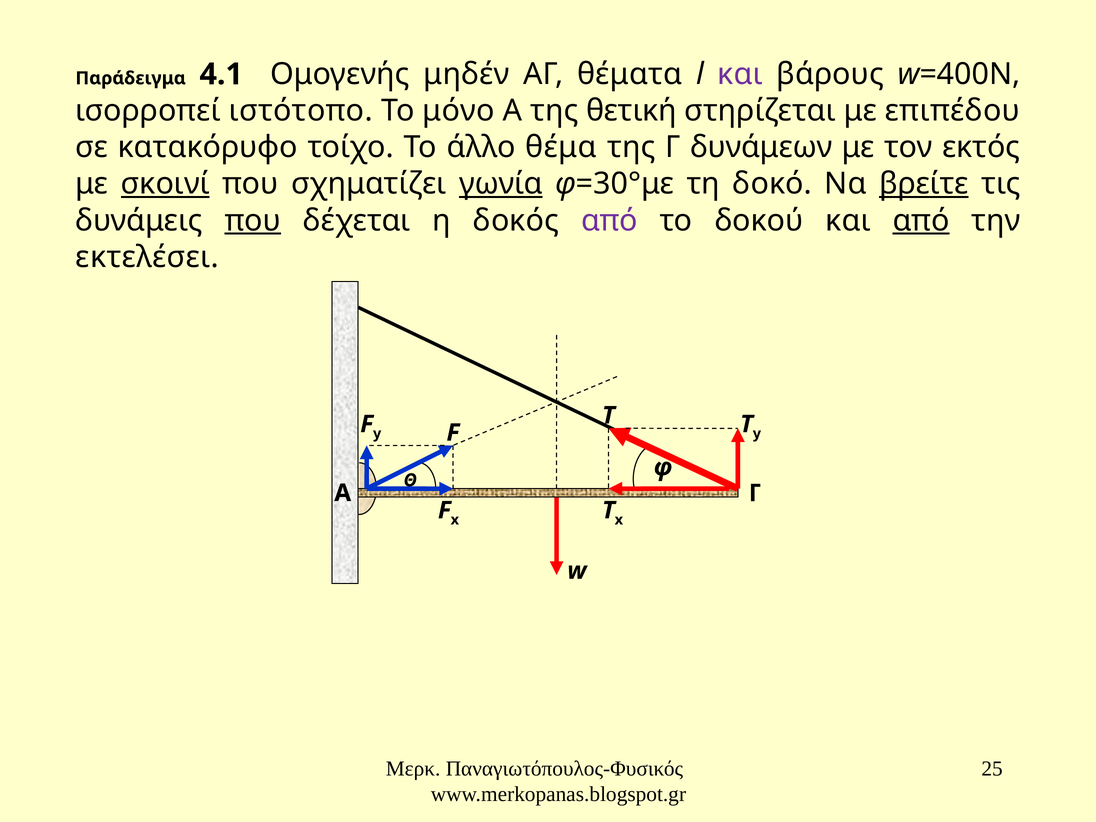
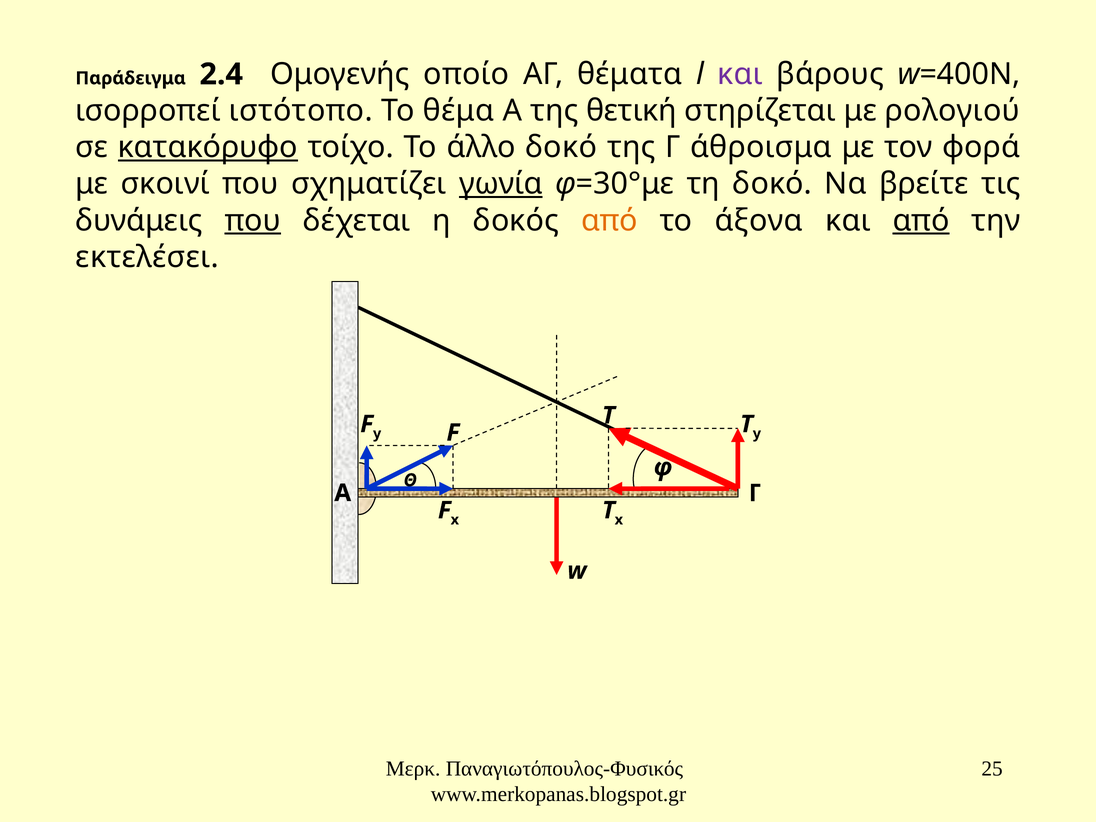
4.1: 4.1 -> 2.4 (221, 74)
μηδέν: μηδέν -> οποίο (466, 74)
μόνο: μόνο -> θέμα (458, 111)
επιπέδου: επιπέδου -> ρολογιού (952, 111)
κατακόρυφο underline: none -> present (208, 147)
άλλο θέμα: θέμα -> δοκό (561, 147)
δυνάμεων: δυνάμεων -> άθροισμα (761, 147)
εκτός: εκτός -> φορά (981, 147)
σκοινί underline: present -> none (165, 184)
βρείτε underline: present -> none (924, 184)
από colour: purple -> orange (609, 220)
δοκού: δοκού -> άξονα (759, 220)
